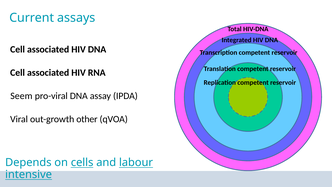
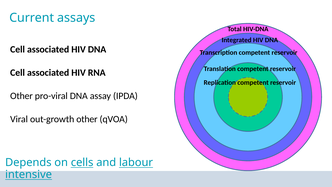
Seem: Seem -> Other (21, 96)
